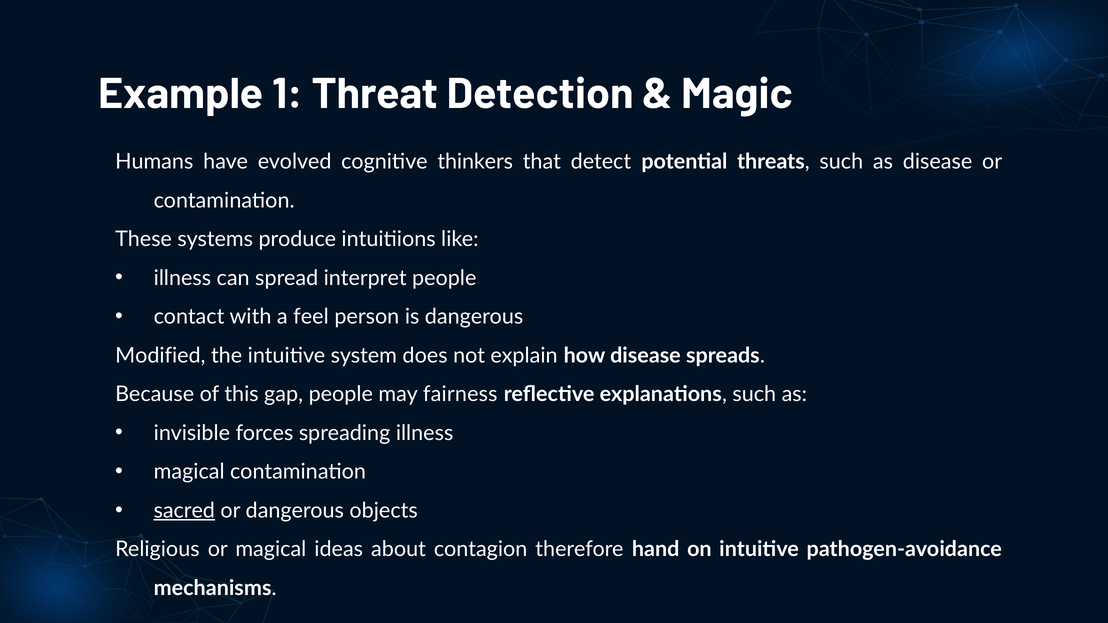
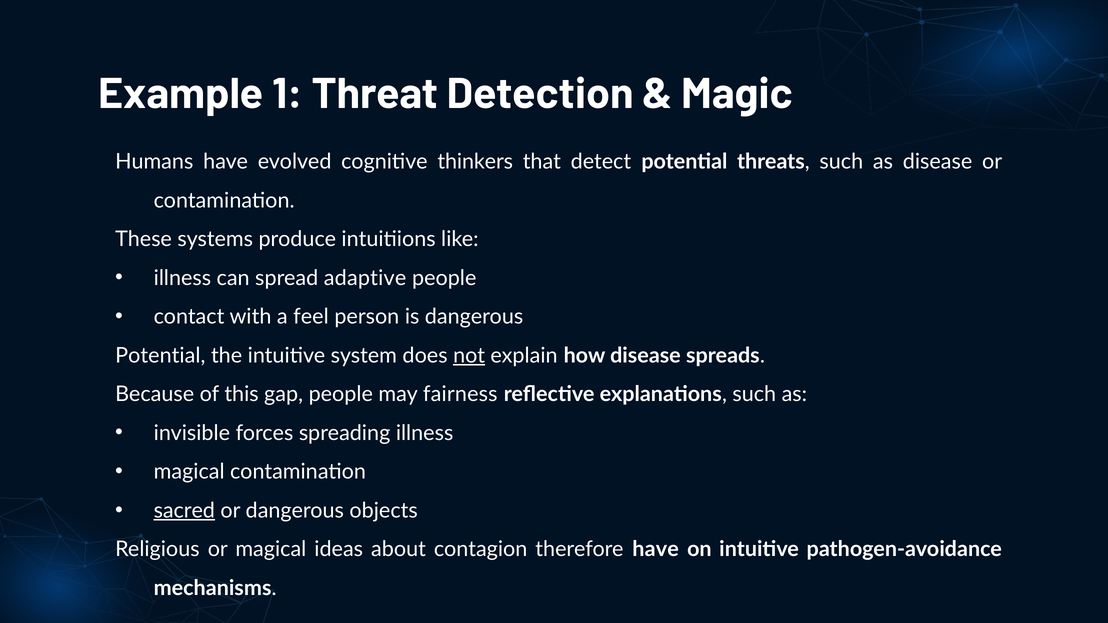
interpret: interpret -> adaptive (365, 278)
Modified: Modified -> Potential (160, 356)
not underline: none -> present (469, 356)
therefore hand: hand -> have (656, 550)
